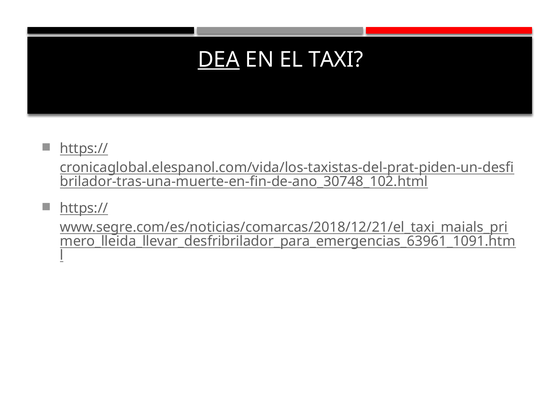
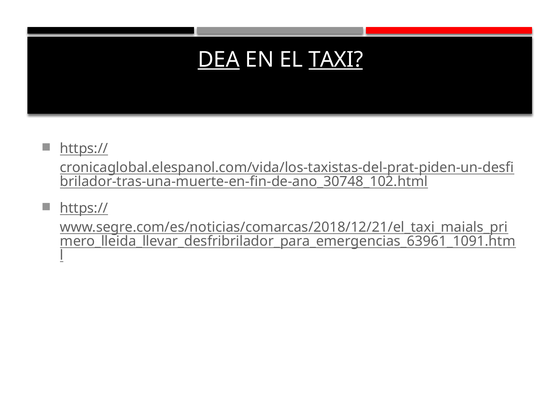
TAXI underline: none -> present (336, 60)
